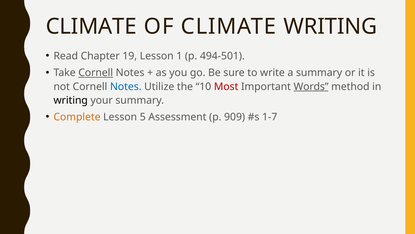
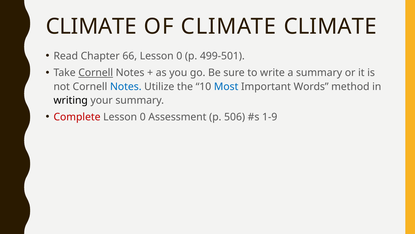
CLIMATE WRITING: WRITING -> CLIMATE (330, 26)
19: 19 -> 66 (130, 56)
1: 1 -> 0 (179, 56)
494-501: 494-501 -> 499-501 (222, 56)
Most colour: red -> blue (226, 86)
Words underline: present -> none (311, 86)
Complete colour: orange -> red (77, 117)
5: 5 -> 0 (143, 117)
909: 909 -> 506 (235, 117)
1-7: 1-7 -> 1-9 (270, 117)
